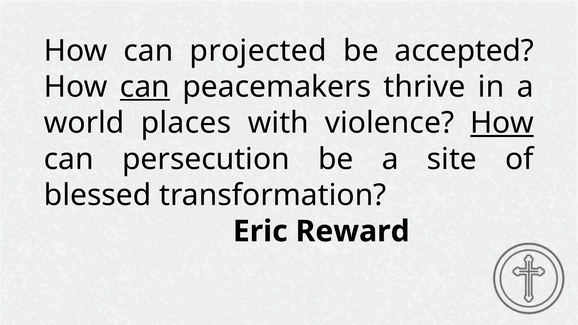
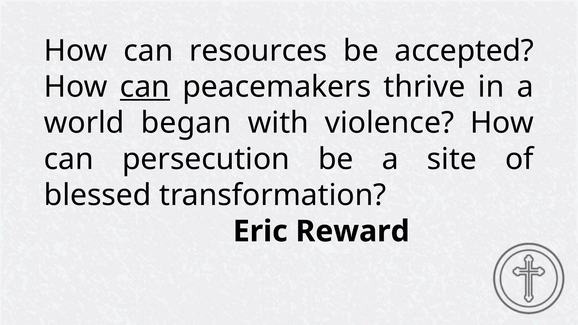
projected: projected -> resources (258, 51)
places: places -> began (186, 123)
How underline: present -> none (502, 123)
